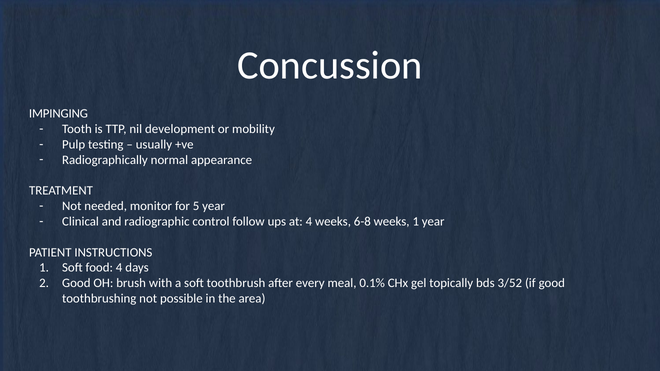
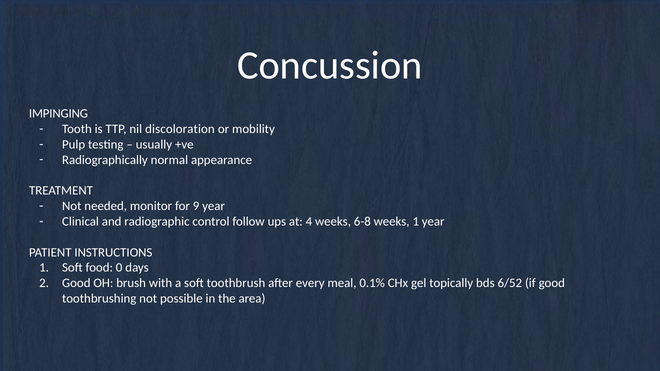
development: development -> discoloration (180, 129)
5: 5 -> 9 (196, 206)
food 4: 4 -> 0 (119, 268)
3/52: 3/52 -> 6/52 (510, 283)
